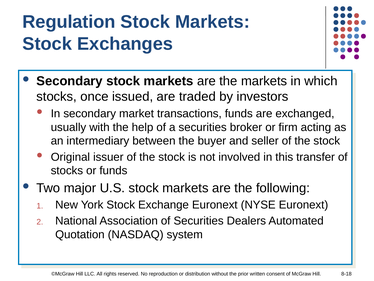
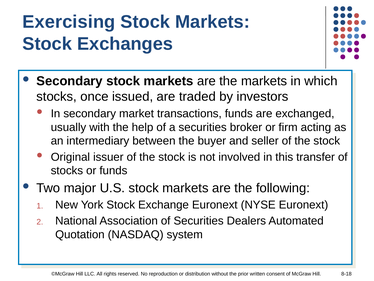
Regulation: Regulation -> Exercising (69, 22)
